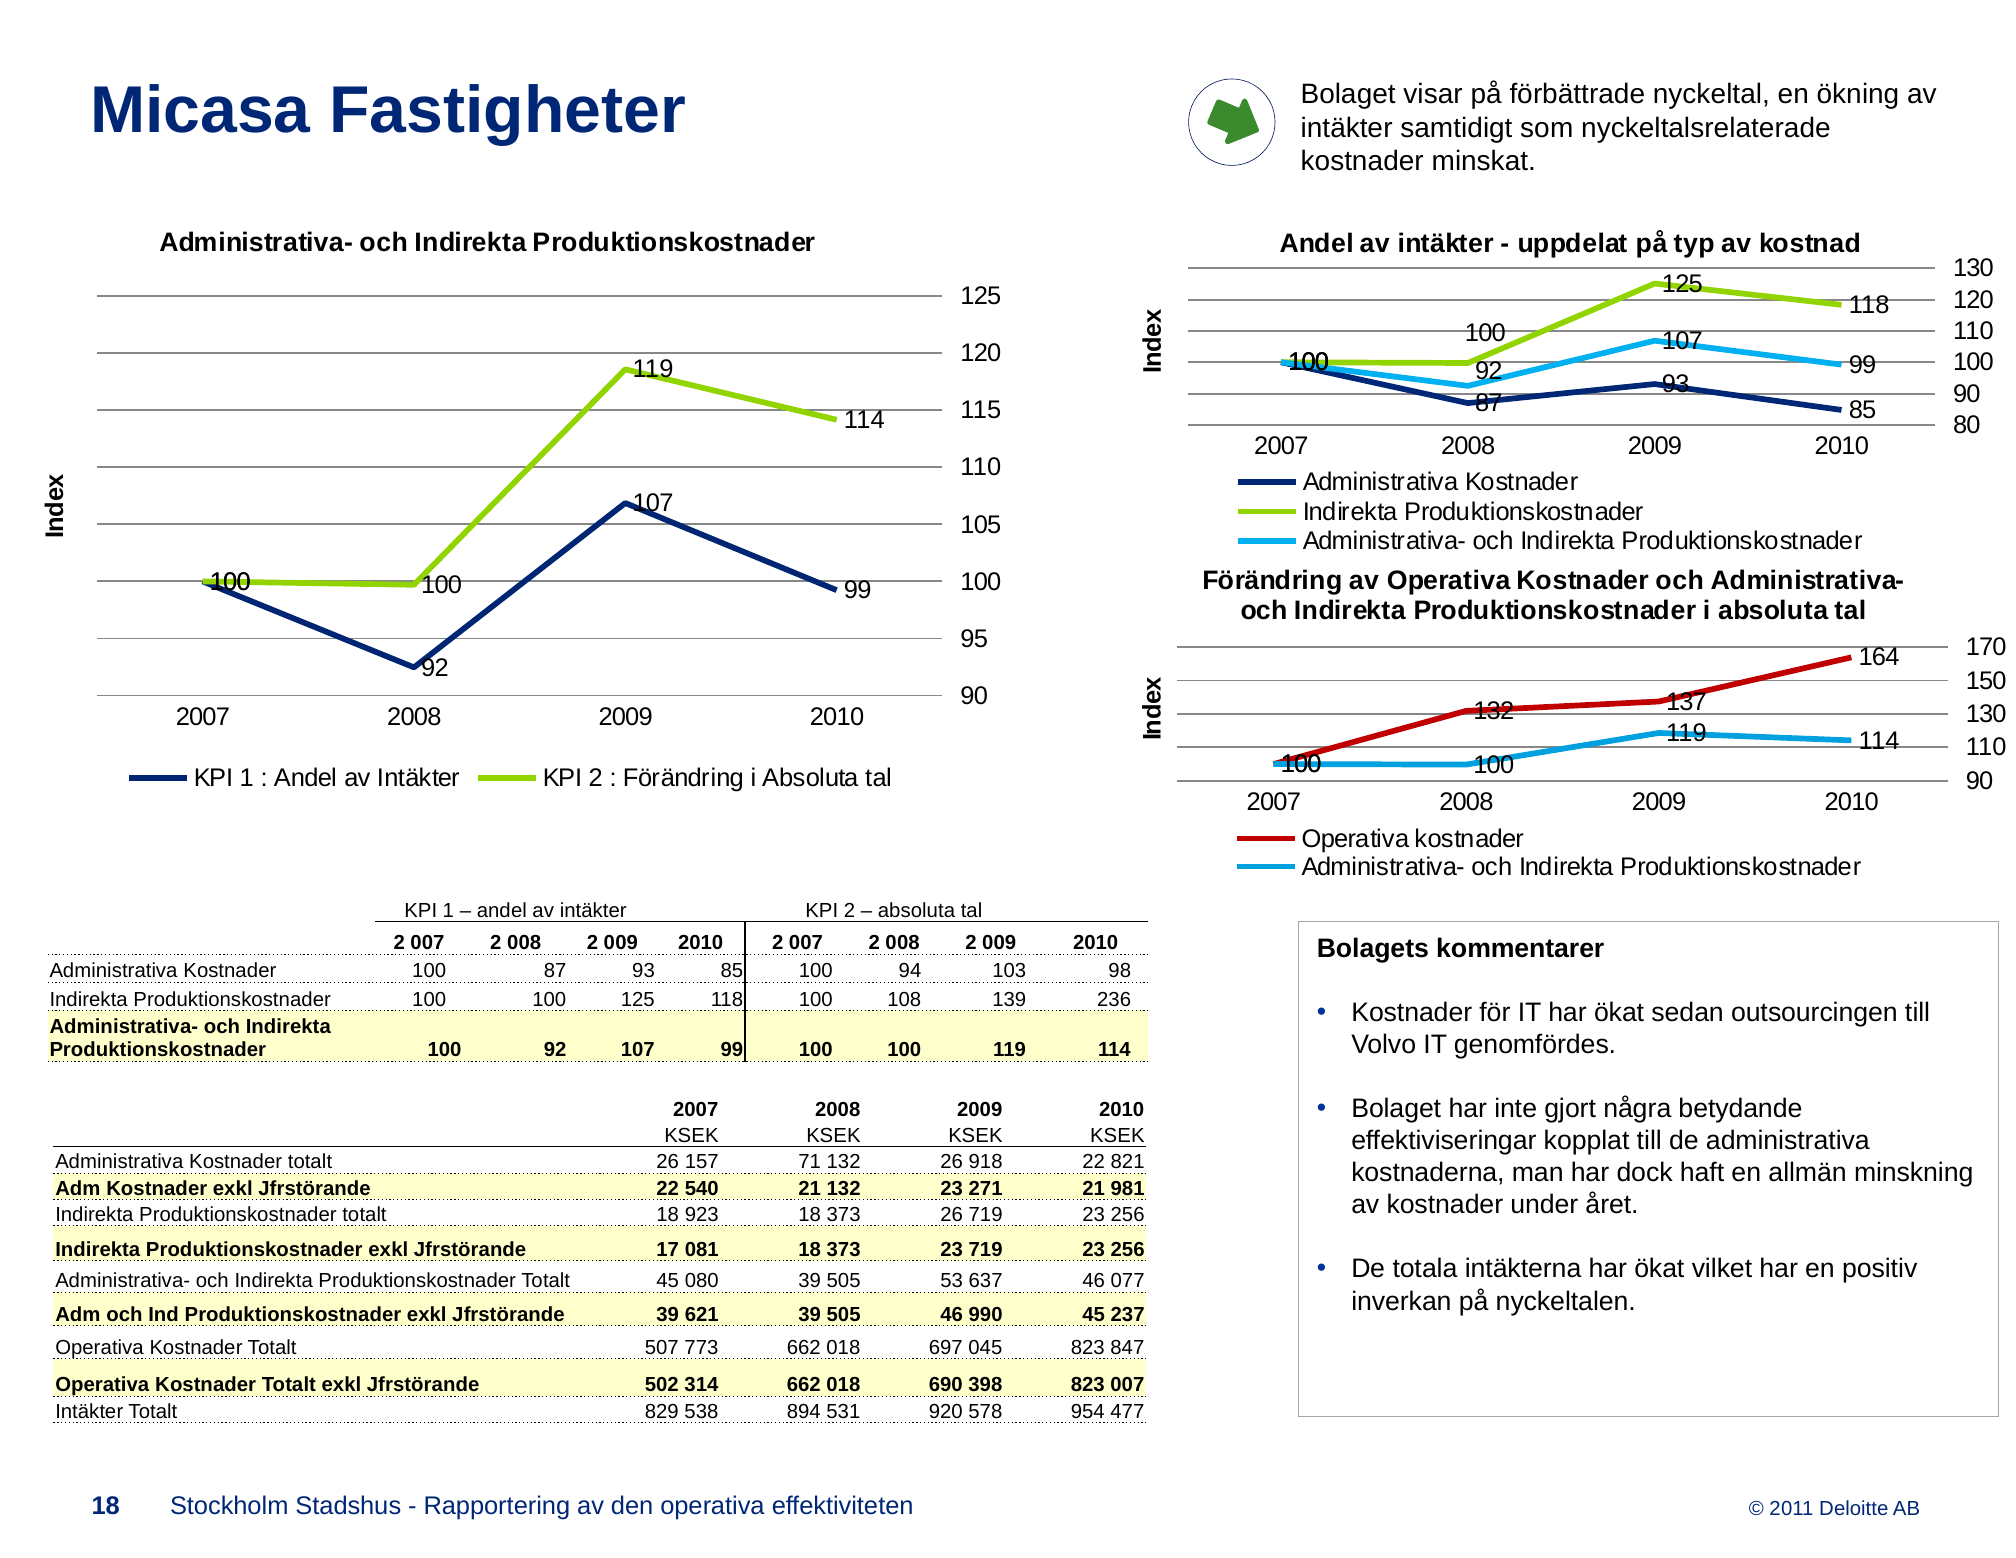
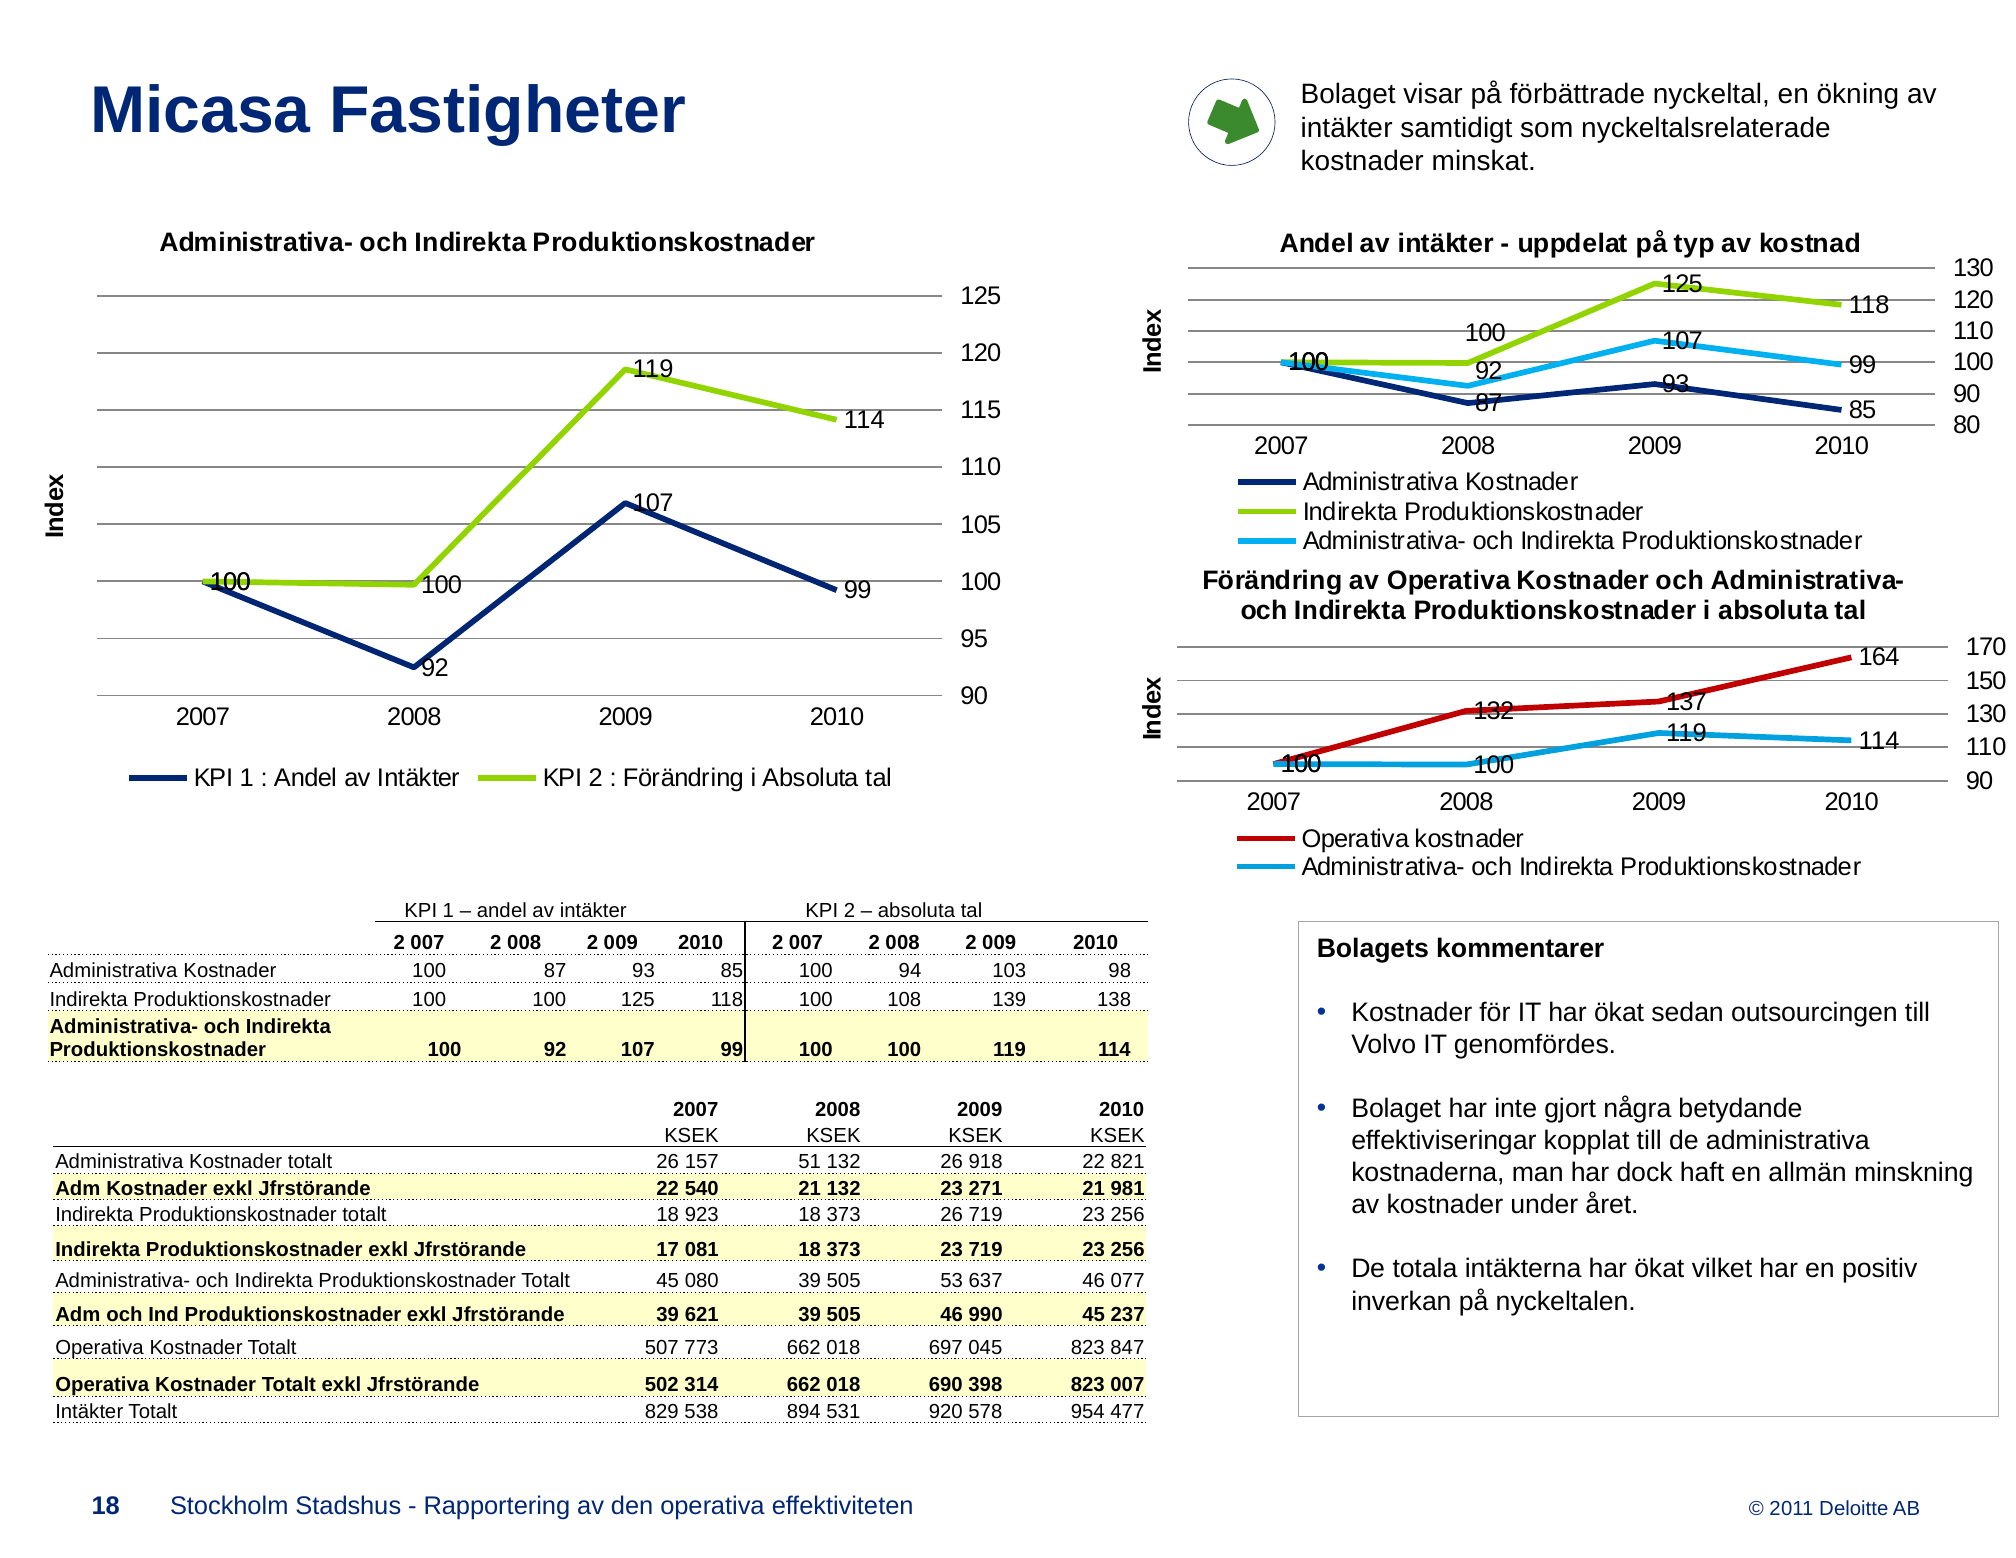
236: 236 -> 138 (1114, 999)
71: 71 -> 51 (810, 1162)
